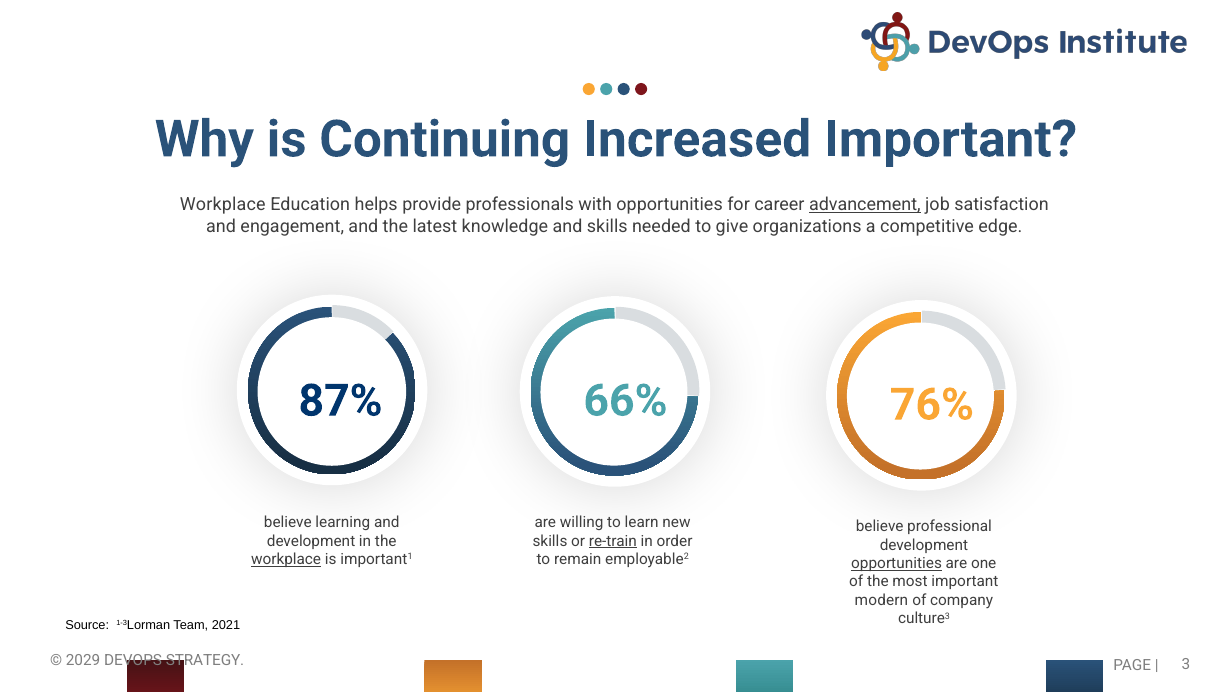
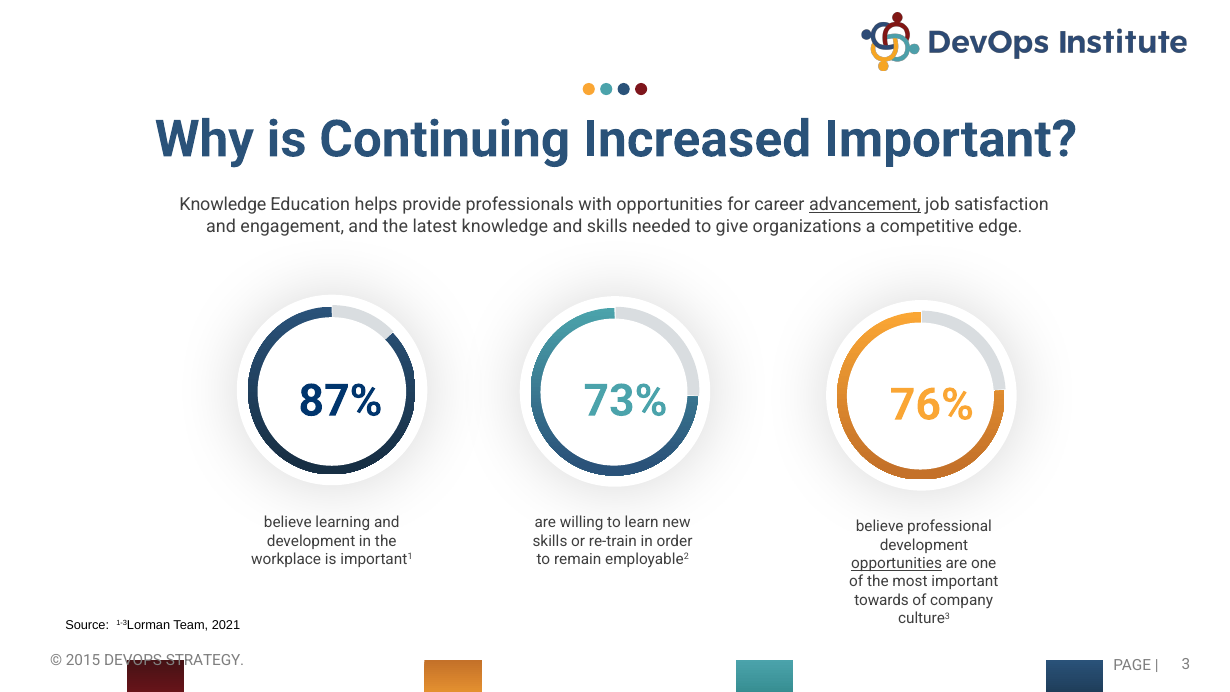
Workplace: Workplace -> Knowledge (223, 205)
66%: 66% -> 73% (626, 401)
re-train underline: present -> none (613, 541)
workplace underline: present -> none (286, 559)
modern: modern -> towards (882, 600)
2029: 2029 -> 2015 (83, 661)
